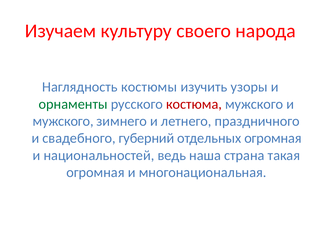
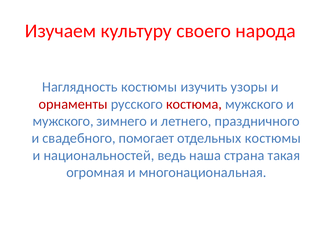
орнаменты colour: green -> red (73, 104)
губерний: губерний -> помогает (146, 139)
отдельных огромная: огромная -> костюмы (273, 139)
